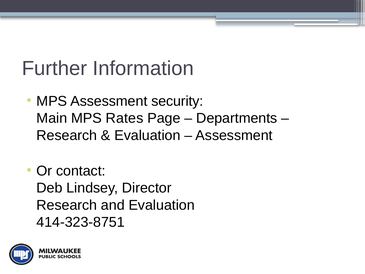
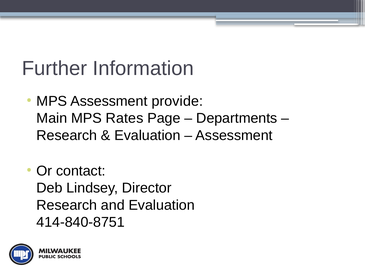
security: security -> provide (177, 101)
414-323-8751: 414-323-8751 -> 414-840-8751 (81, 222)
